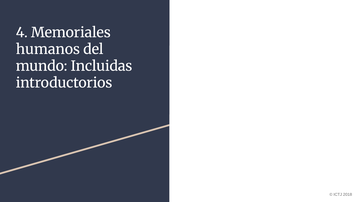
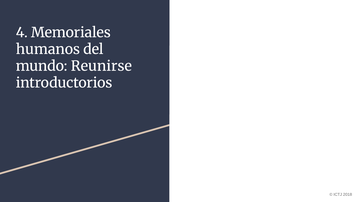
Incluidas: Incluidas -> Reunirse (101, 66)
